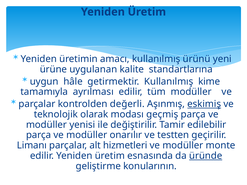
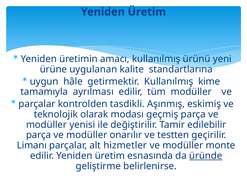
değerli: değerli -> tasdikli (127, 104)
eskimiş underline: present -> none (204, 104)
hizmetleri: hizmetleri -> hizmetler (125, 146)
konularının: konularının -> belirlenirse (150, 166)
